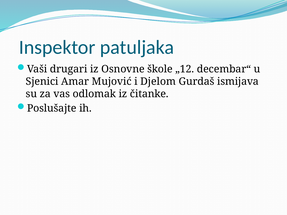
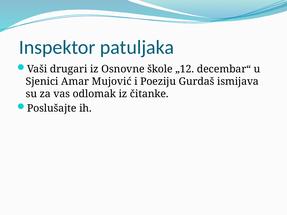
Djelom: Djelom -> Poeziju (158, 82)
